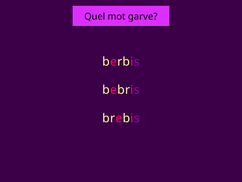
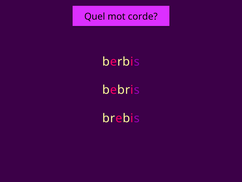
garve: garve -> corde (143, 16)
